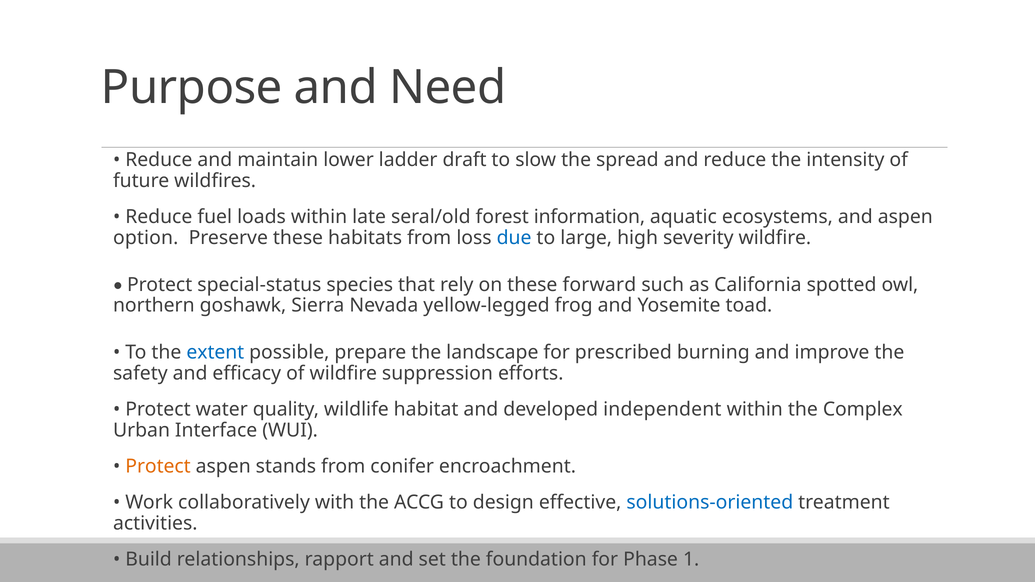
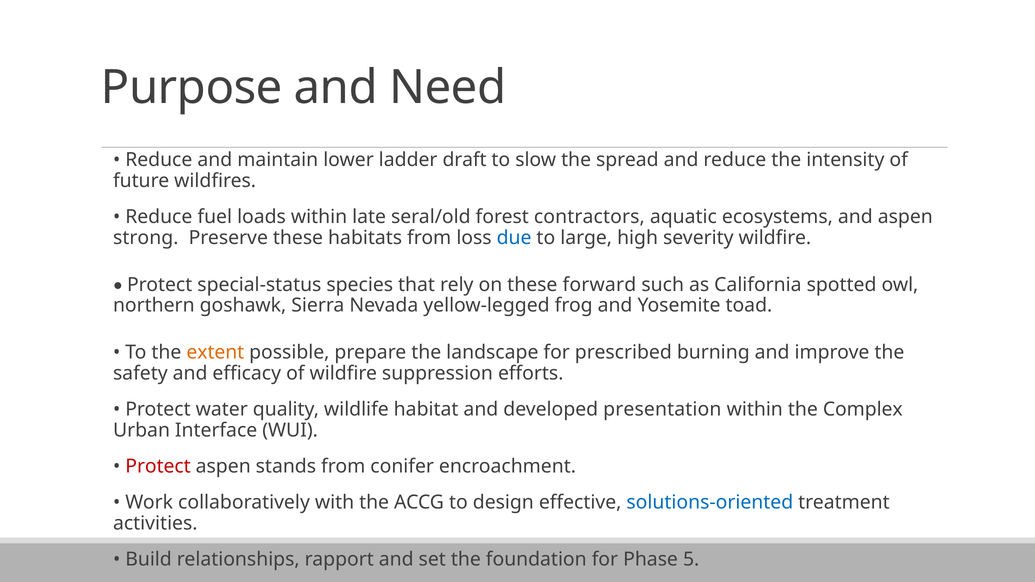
information: information -> contractors (589, 217)
option: option -> strong (146, 238)
extent colour: blue -> orange (215, 353)
independent: independent -> presentation (662, 410)
Protect colour: orange -> red (158, 467)
1: 1 -> 5 (691, 560)
